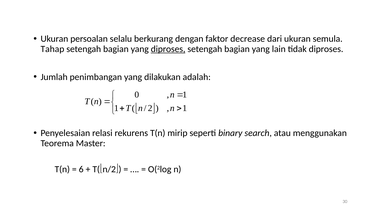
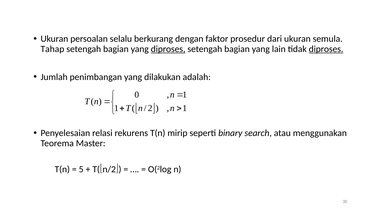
decrease: decrease -> prosedur (248, 39)
diproses underline: none -> present (326, 49)
6: 6 -> 5 (81, 170)
